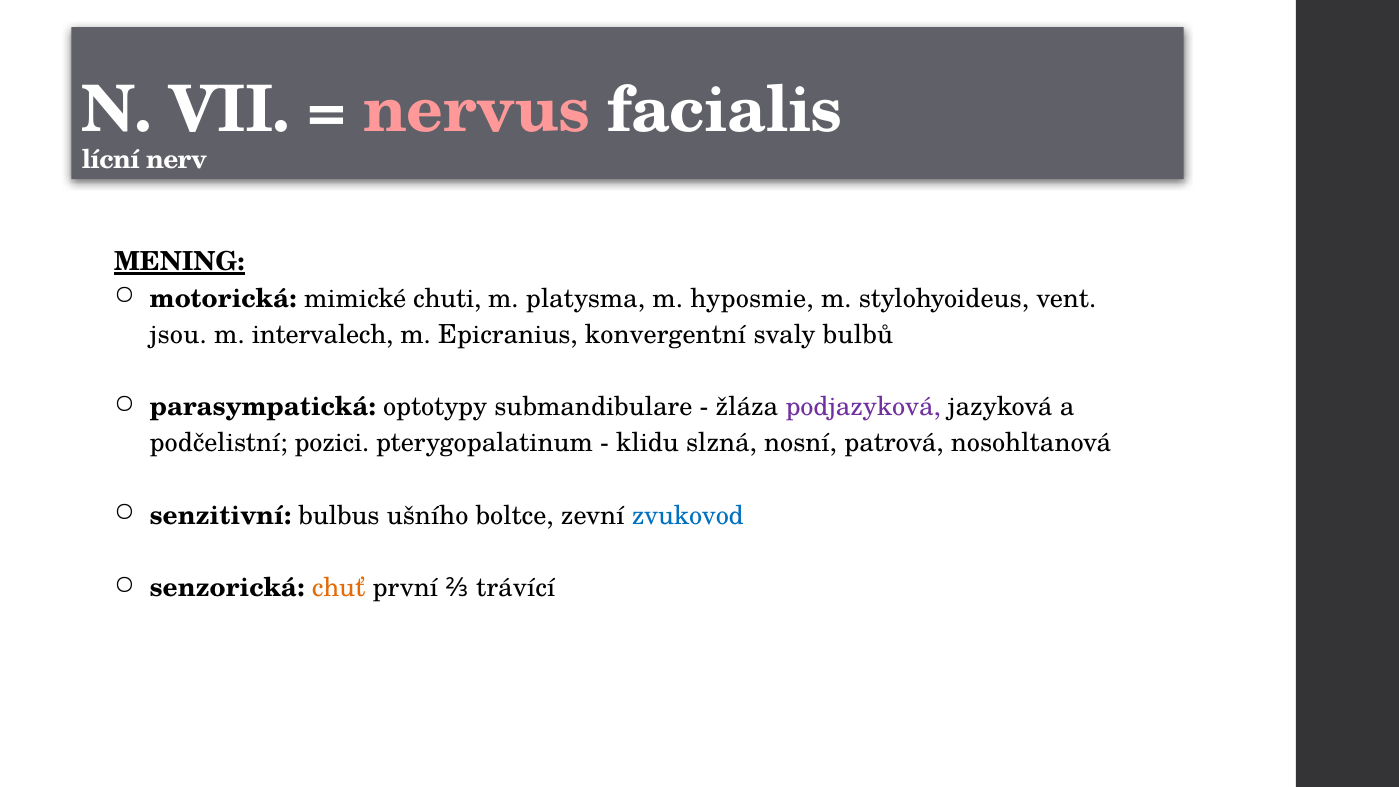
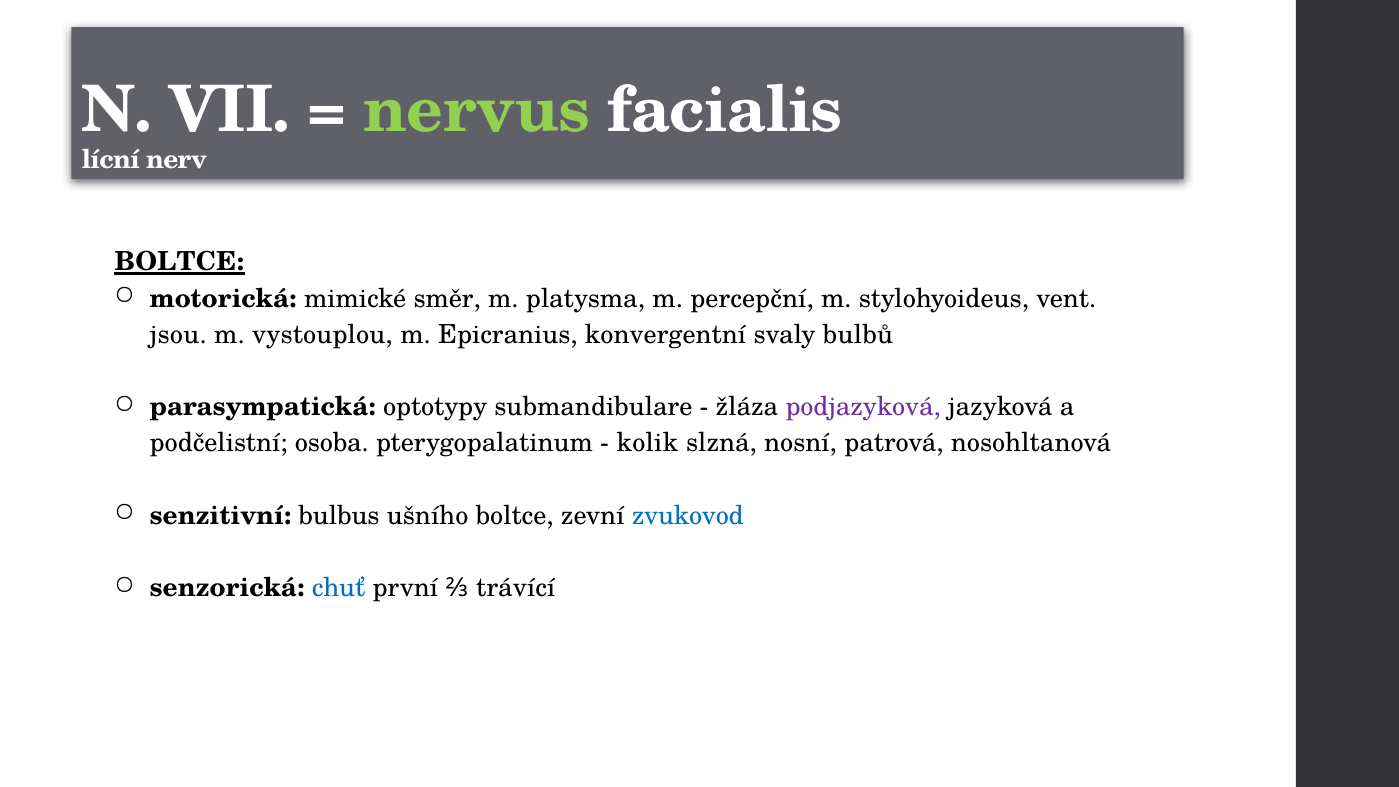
nervus colour: pink -> light green (477, 111)
MENING: MENING -> BOLTCE (179, 262)
chuti: chuti -> směr (447, 298)
hyposmie: hyposmie -> percepční (752, 298)
intervalech: intervalech -> vystouplou (322, 335)
pozici: pozici -> osoba (332, 443)
klidu: klidu -> kolik (647, 443)
chuť colour: orange -> blue (339, 588)
